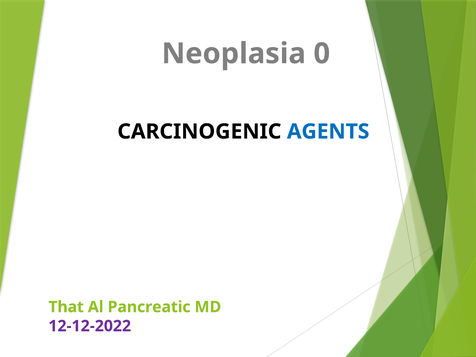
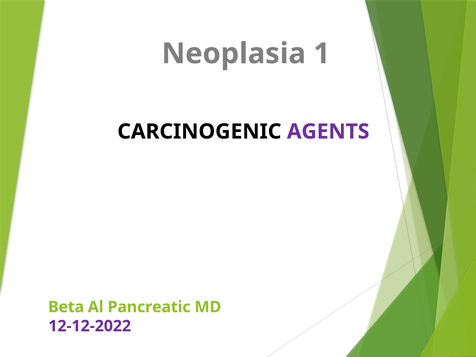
0: 0 -> 1 (322, 54)
AGENTS colour: blue -> purple (328, 132)
That: That -> Beta (66, 307)
